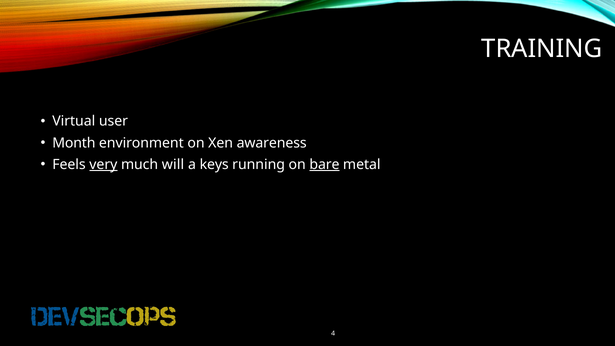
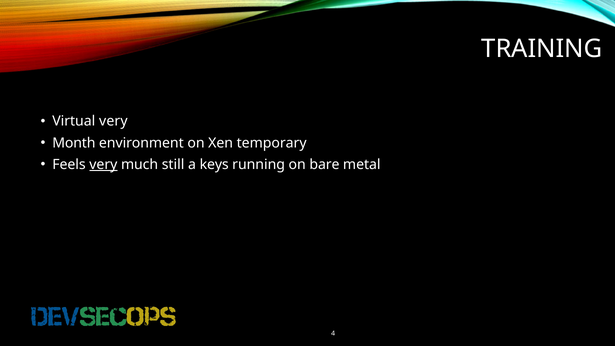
Virtual user: user -> very (113, 121)
awareness: awareness -> temporary (272, 143)
will: will -> still (173, 165)
bare underline: present -> none (324, 165)
